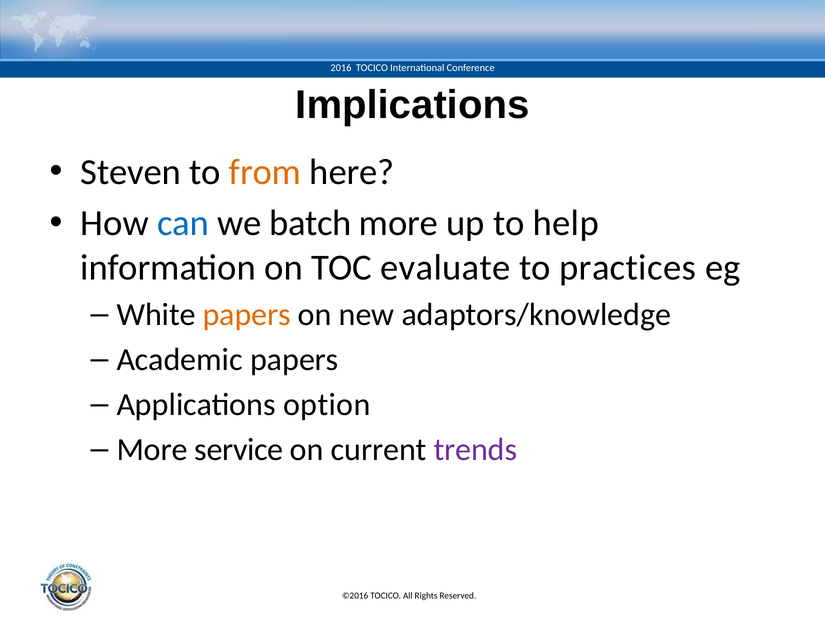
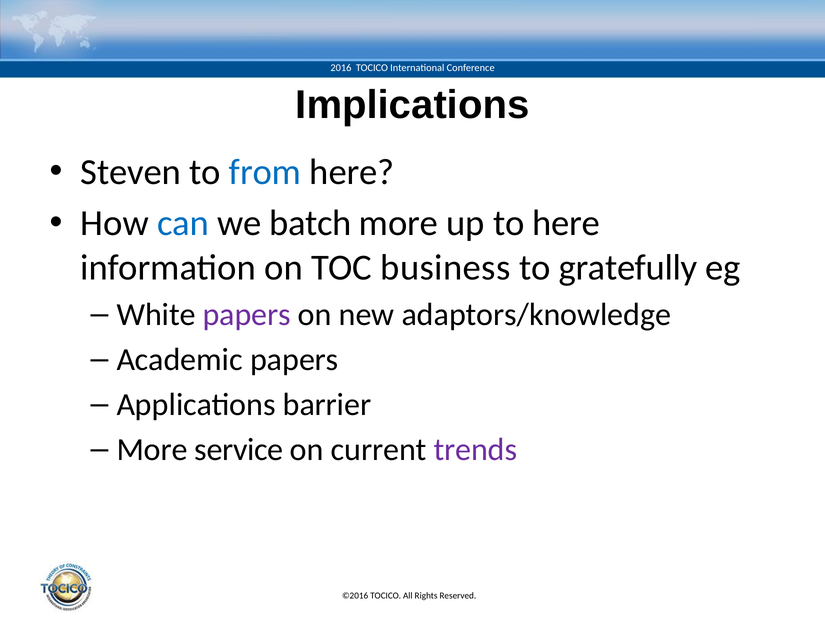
from colour: orange -> blue (265, 172)
to help: help -> here (566, 223)
evaluate: evaluate -> business (445, 267)
practices: practices -> gratefully (628, 267)
papers colour: orange -> purple (247, 315)
option: option -> barrier (327, 405)
